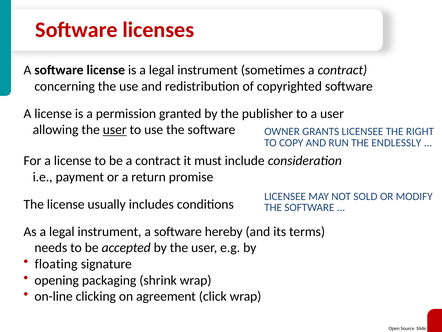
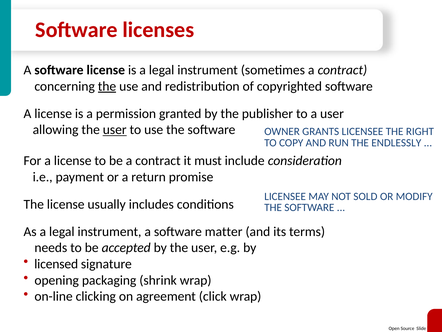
the underline: none -> present (107, 86)
hereby: hereby -> matter (224, 231)
floating: floating -> licensed (56, 264)
